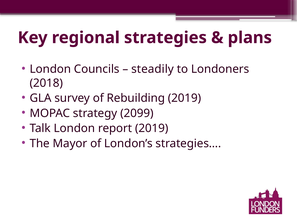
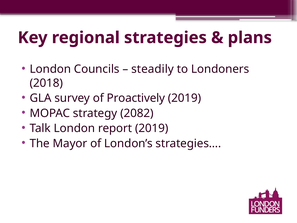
Rebuilding: Rebuilding -> Proactively (136, 98)
2099: 2099 -> 2082 (137, 113)
